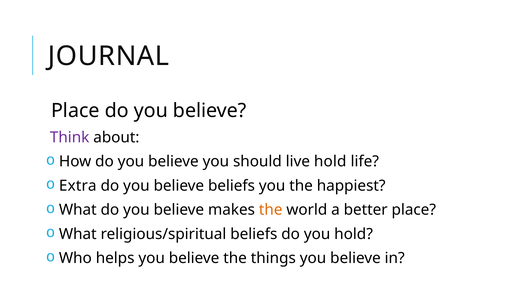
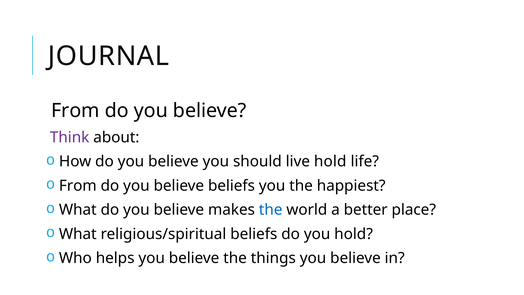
Place: Place -> From (75, 111)
Extra: Extra -> From (78, 186)
the colour: orange -> blue (271, 210)
